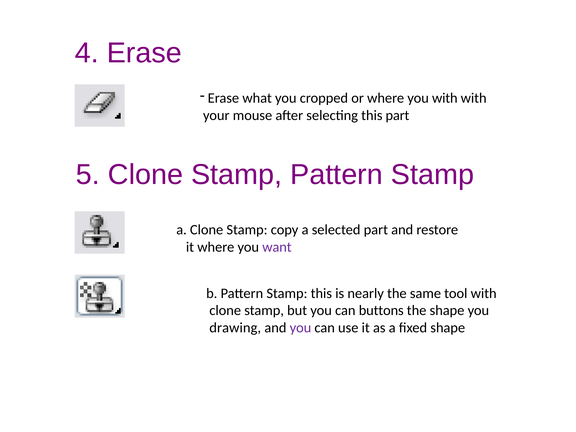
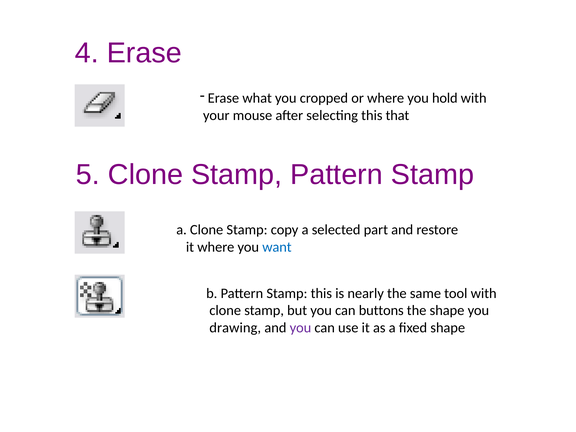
you with: with -> hold (445, 98)
this part: part -> that (397, 115)
want colour: purple -> blue (277, 247)
